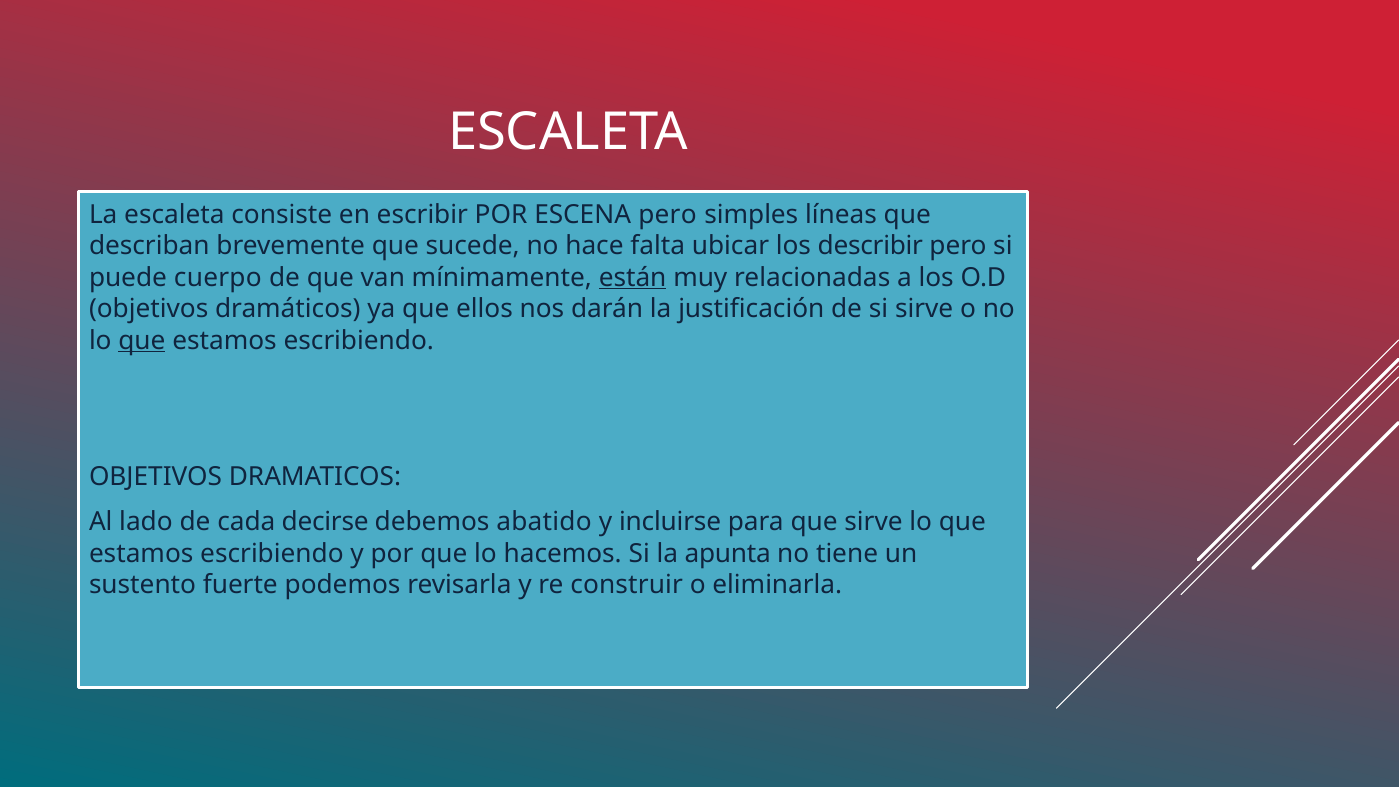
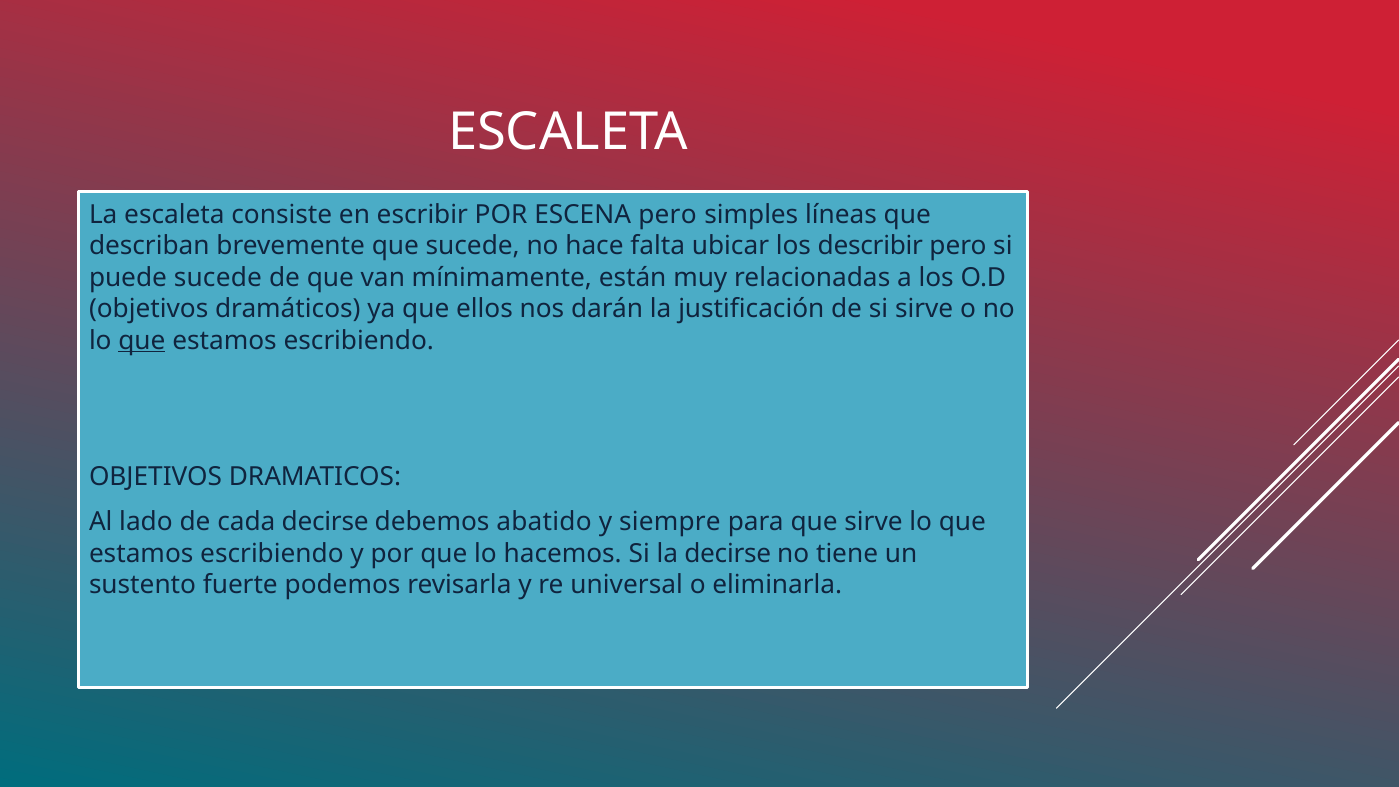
puede cuerpo: cuerpo -> sucede (218, 277)
están underline: present -> none (633, 277)
incluirse: incluirse -> siempre (670, 522)
la apunta: apunta -> decirse (728, 554)
construir: construir -> universal (627, 585)
